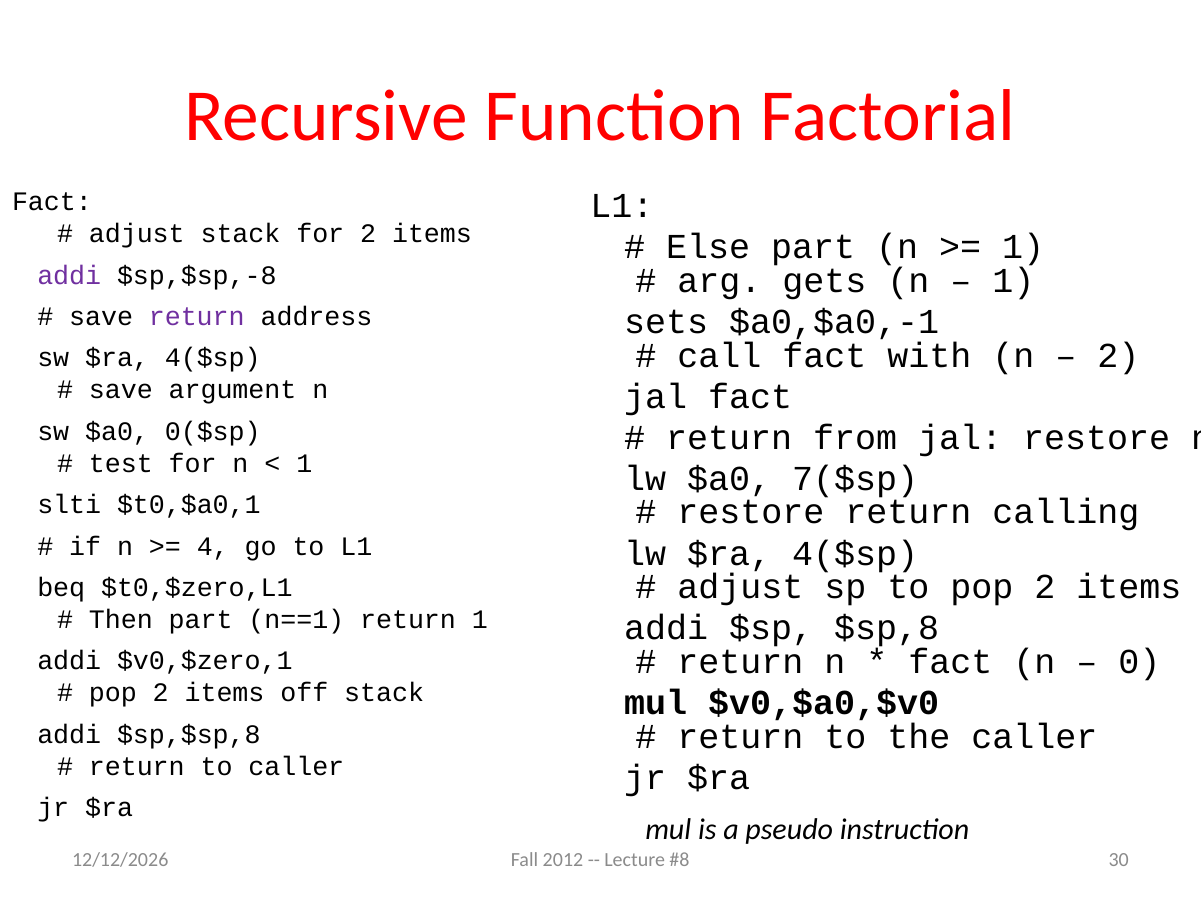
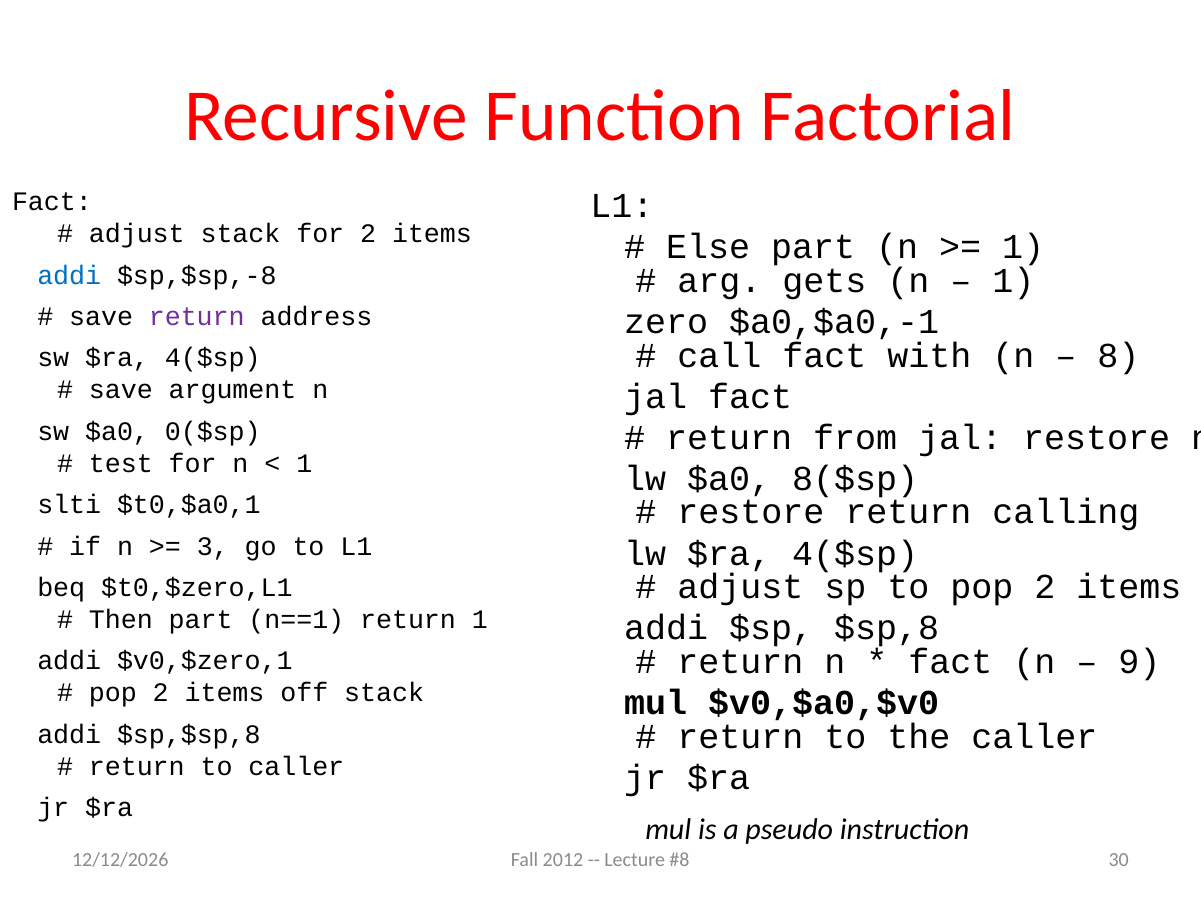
addi colour: purple -> blue (69, 275)
sets: sets -> zero (666, 322)
2: 2 -> 8 (1118, 355)
7($sp: 7($sp -> 8($sp (855, 479)
4: 4 -> 3 (213, 546)
0: 0 -> 9 (1139, 662)
